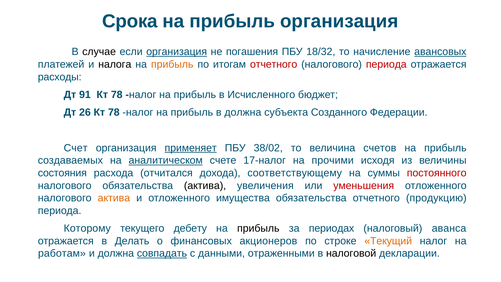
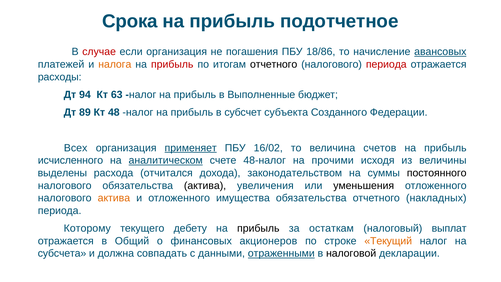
прибыль организация: организация -> подотчетное (339, 21)
случае colour: black -> red (99, 52)
организация underline: present -> none (177, 52)
18/32: 18/32 -> 18/86 (321, 52)
налога colour: black -> orange (115, 64)
прибыль colour: orange -> red (172, 64)
отчетного colour: red -> black (274, 64)
91: 91 -> 94 (85, 95)
78: 78 -> 63 (117, 95)
Исчисленного: Исчисленного -> Выполненные (261, 95)
26: 26 -> 89 (85, 112)
78: 78 -> 48 (114, 112)
в должна: должна -> субсчет (243, 112)
Счет: Счет -> Всех (76, 148)
38/02: 38/02 -> 16/02 (268, 148)
создаваемых: создаваемых -> исчисленного (70, 160)
17-налог: 17-налог -> 48-налог (265, 160)
состояния: состояния -> выделены (62, 173)
соответствующему: соответствующему -> законодательством (295, 173)
постоянного colour: red -> black (437, 173)
уменьшения colour: red -> black (364, 185)
продукцию: продукцию -> накладных (436, 198)
периодах: периодах -> остаткам (331, 228)
аванса: аванса -> выплат (449, 228)
Делать: Делать -> Общий (132, 241)
работам: работам -> субсчета (62, 253)
совпадать underline: present -> none (162, 253)
отраженными underline: none -> present (281, 253)
